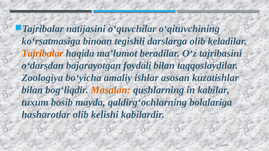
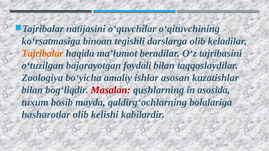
o‘darsdan: o‘darsdan -> o‘tuzilgan (43, 66)
Masalan colour: orange -> red (111, 90)
kabilar: kabilar -> asosida (214, 90)
